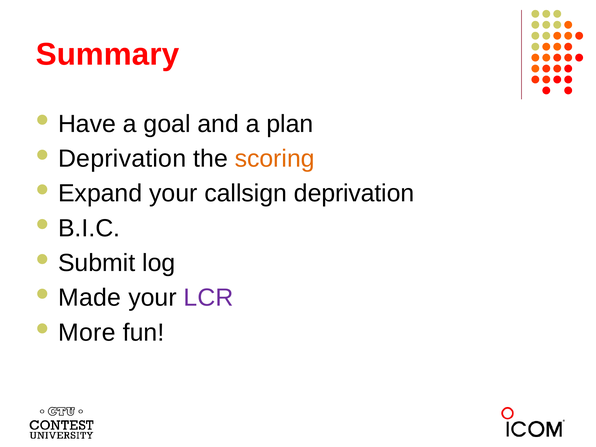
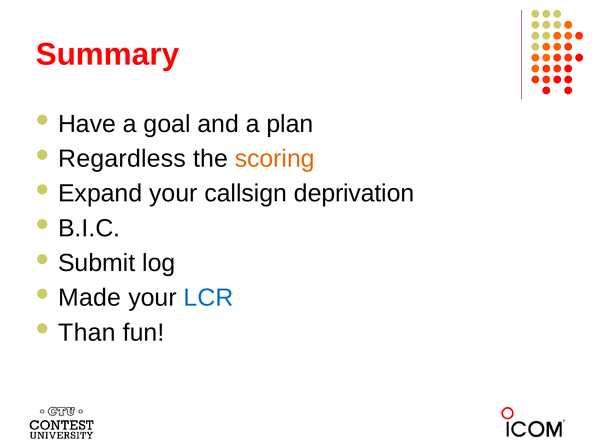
Deprivation: Deprivation -> Regardless (122, 159)
LCR colour: purple -> blue (208, 298)
More: More -> Than (87, 333)
